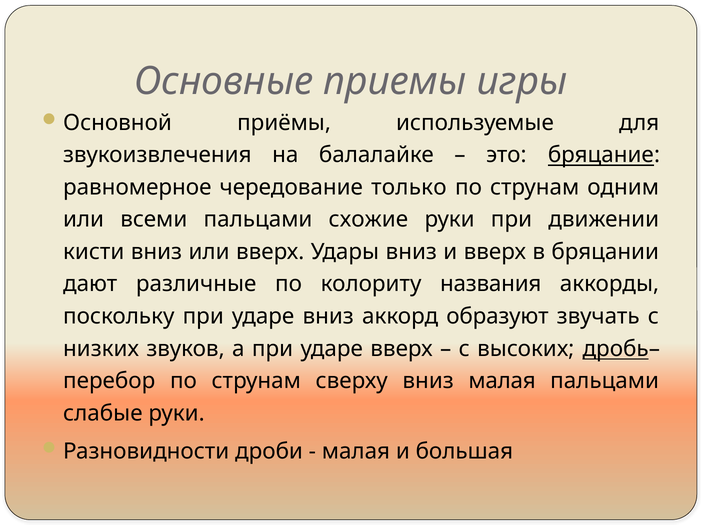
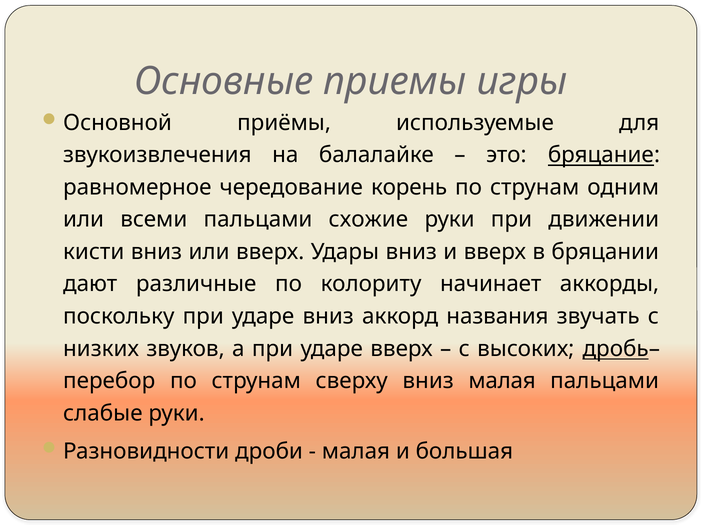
только: только -> корень (409, 187)
названия: названия -> начинает (491, 284)
образуют: образуют -> названия (497, 316)
